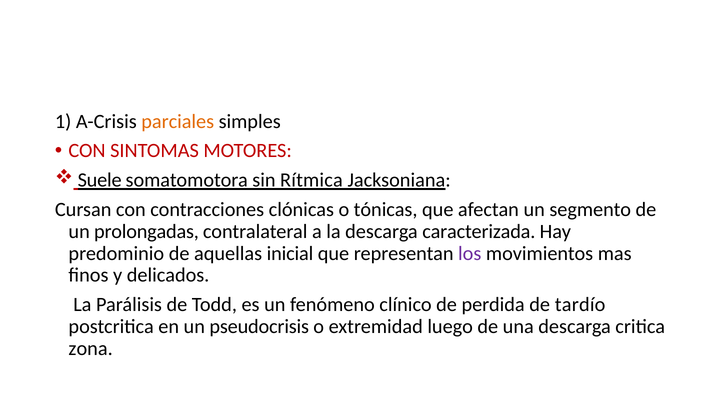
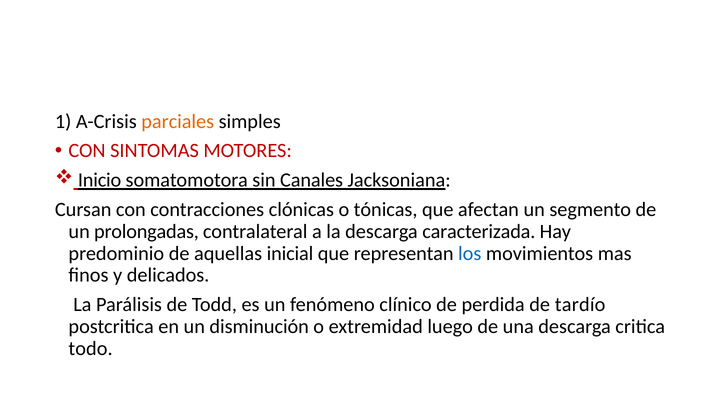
Suele: Suele -> Inicio (100, 180)
Rítmica: Rítmica -> Canales (312, 180)
los colour: purple -> blue (470, 254)
pseudocrisis: pseudocrisis -> disminución (259, 327)
zona: zona -> todo (91, 349)
